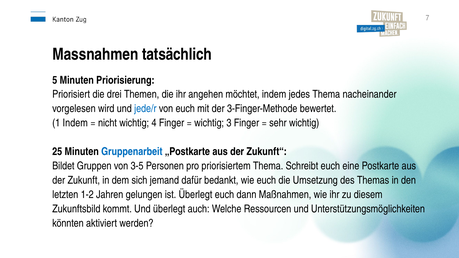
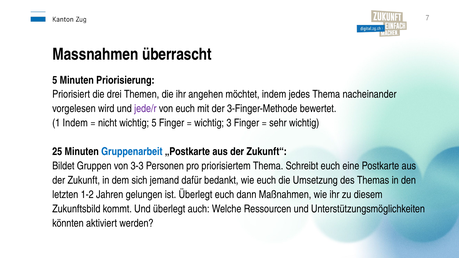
tatsächlich: tatsächlich -> überrascht (177, 54)
jede/r colour: blue -> purple (145, 109)
wichtig 4: 4 -> 5 (154, 123)
3-5: 3-5 -> 3-3 (137, 166)
